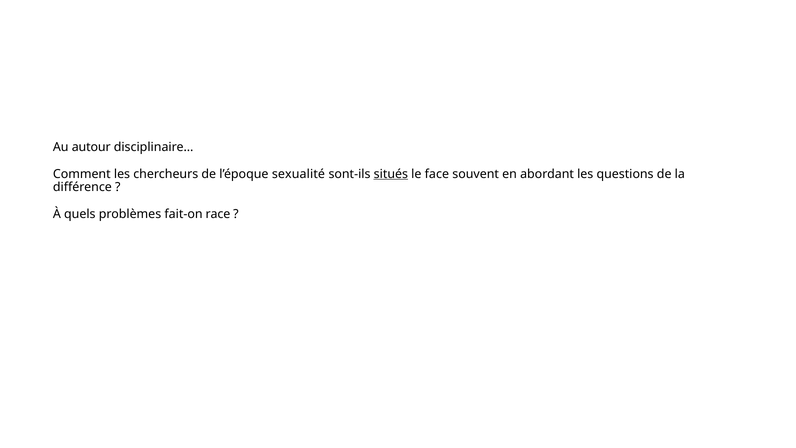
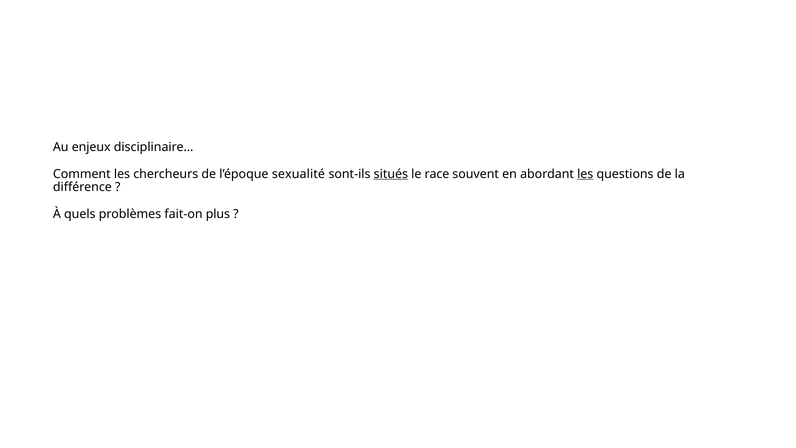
autour: autour -> enjeux (91, 147)
face: face -> race (437, 174)
les underline: none -> present (585, 174)
race: race -> plus (218, 214)
